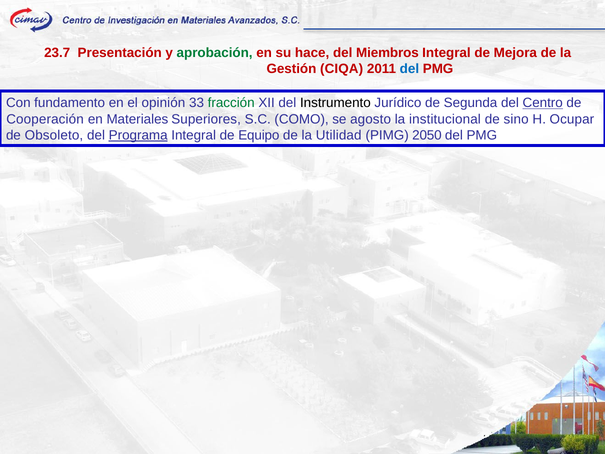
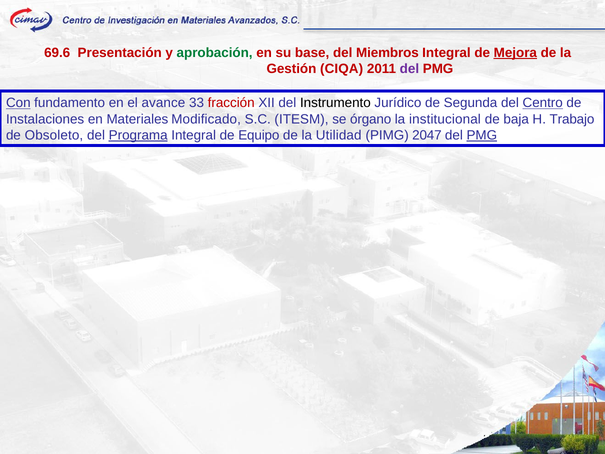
23.7: 23.7 -> 69.6 (57, 53)
hace: hace -> base (312, 53)
Mejora underline: none -> present (515, 53)
del colour: blue -> purple (409, 69)
Con underline: none -> present (18, 103)
opinión: opinión -> avance (163, 103)
fracción colour: green -> red (231, 103)
Cooperación: Cooperación -> Instalaciones (45, 119)
Superiores: Superiores -> Modificado (206, 119)
COMO: COMO -> ITESM (302, 119)
agosto: agosto -> órgano (371, 119)
sino: sino -> baja (516, 119)
Ocupar: Ocupar -> Trabajo (572, 119)
2050: 2050 -> 2047 (427, 135)
PMG underline: none -> present (482, 135)
